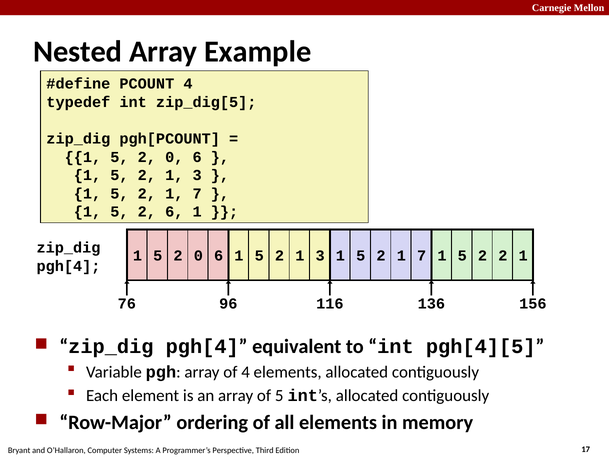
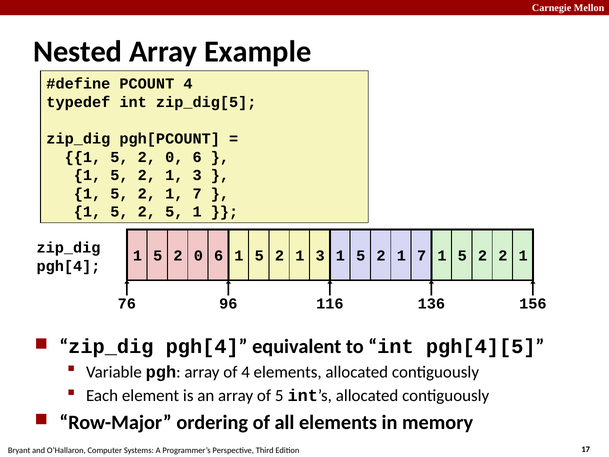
2 6: 6 -> 5 (174, 212)
